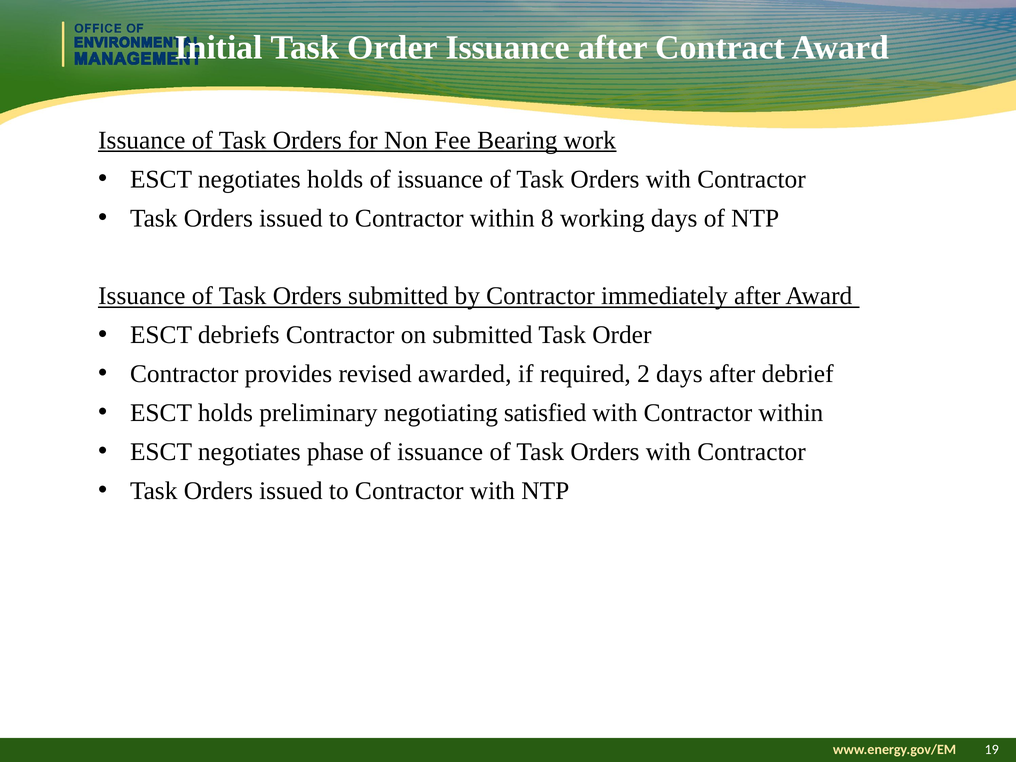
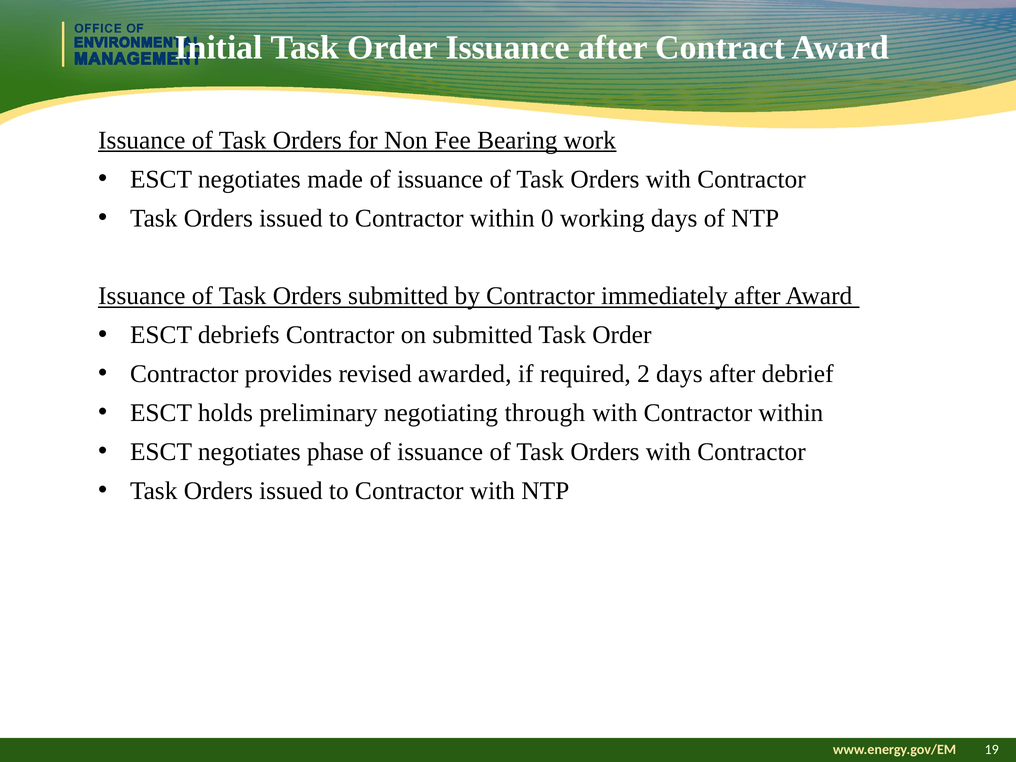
negotiates holds: holds -> made (335, 179)
8: 8 -> 0 (547, 218)
satisfied: satisfied -> through (545, 413)
